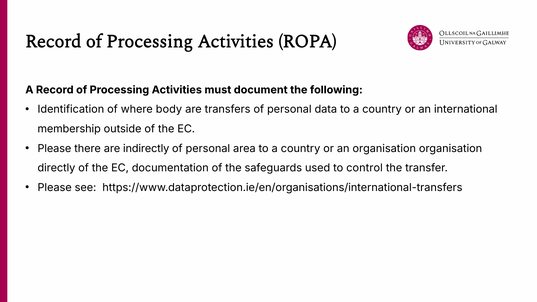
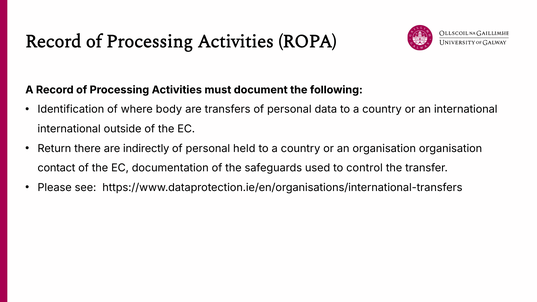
membership: membership -> international (69, 129)
Please: Please -> Return (54, 148)
area: area -> held (244, 148)
directly: directly -> contact (56, 168)
